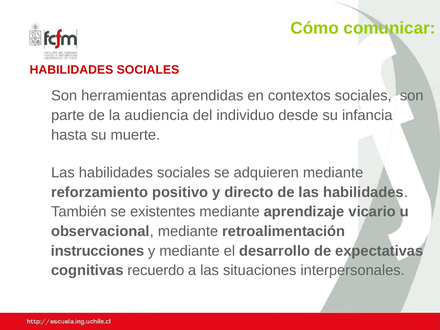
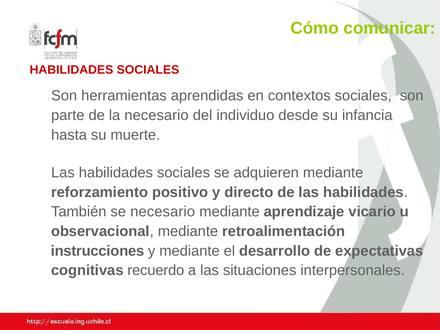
la audiencia: audiencia -> necesario (157, 115)
se existentes: existentes -> necesario (163, 212)
